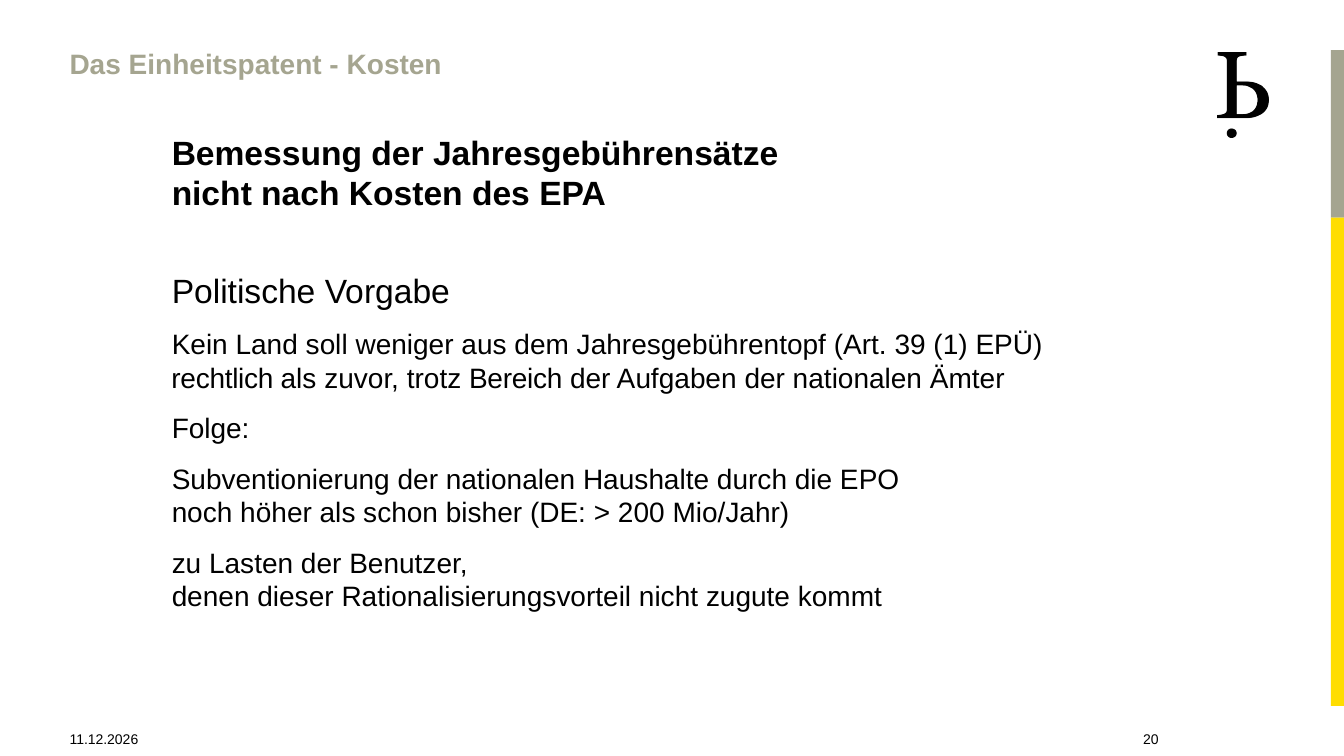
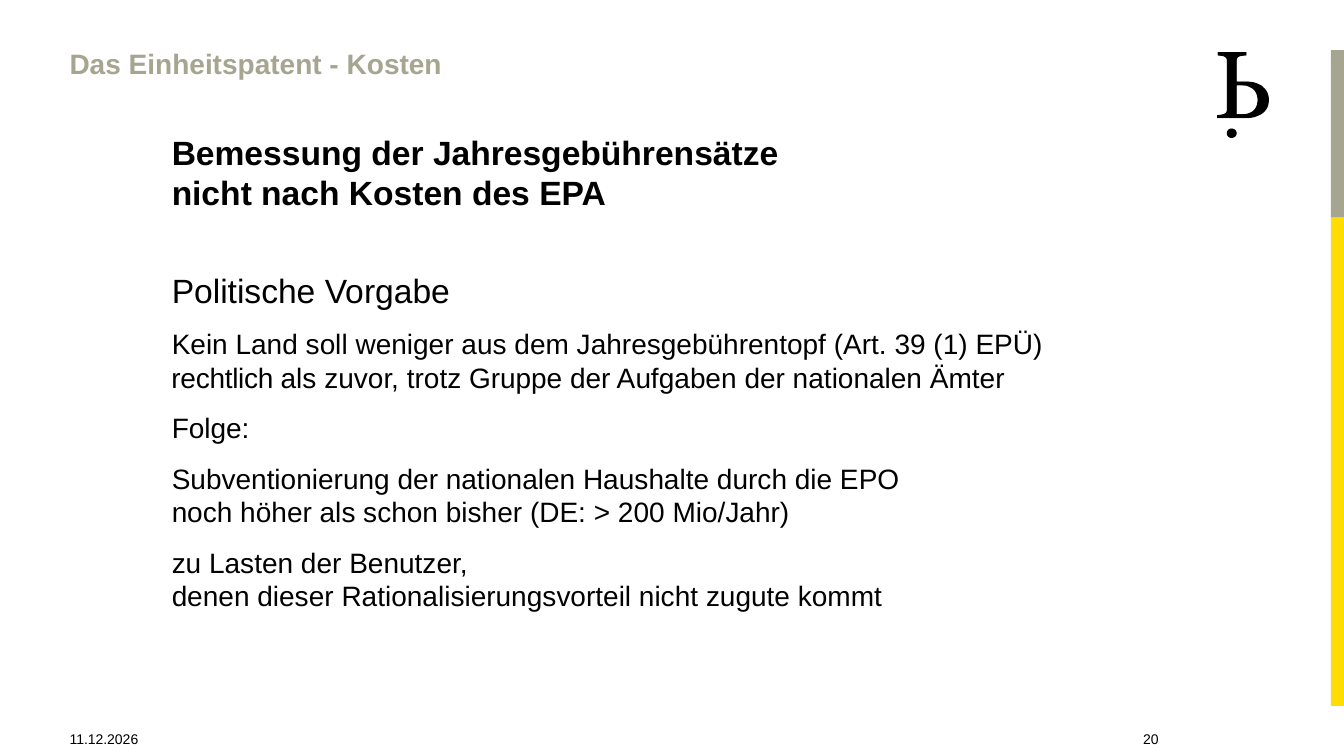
Bereich: Bereich -> Gruppe (516, 379)
